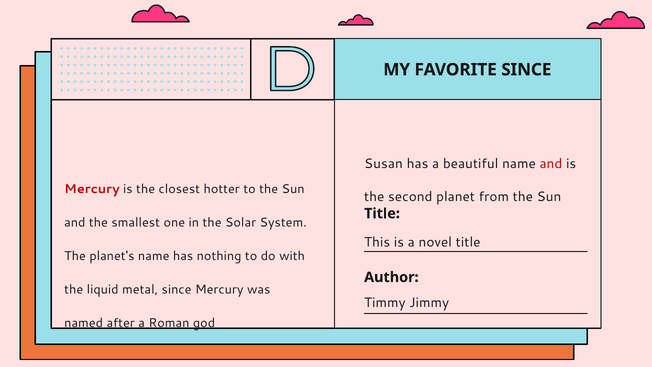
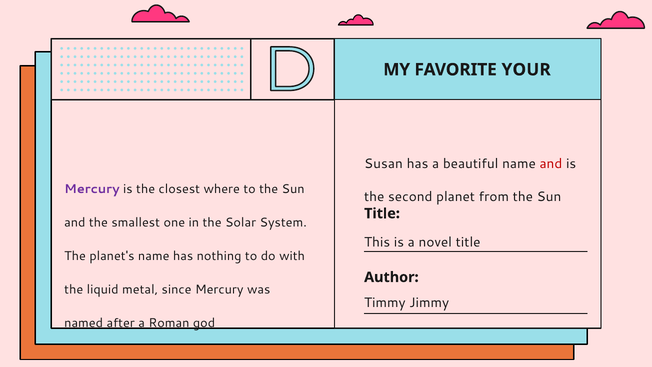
FAVORITE SINCE: SINCE -> YOUR (526, 70)
Mercury colour: red -> purple (92, 189)
hotter: hotter -> where (222, 189)
